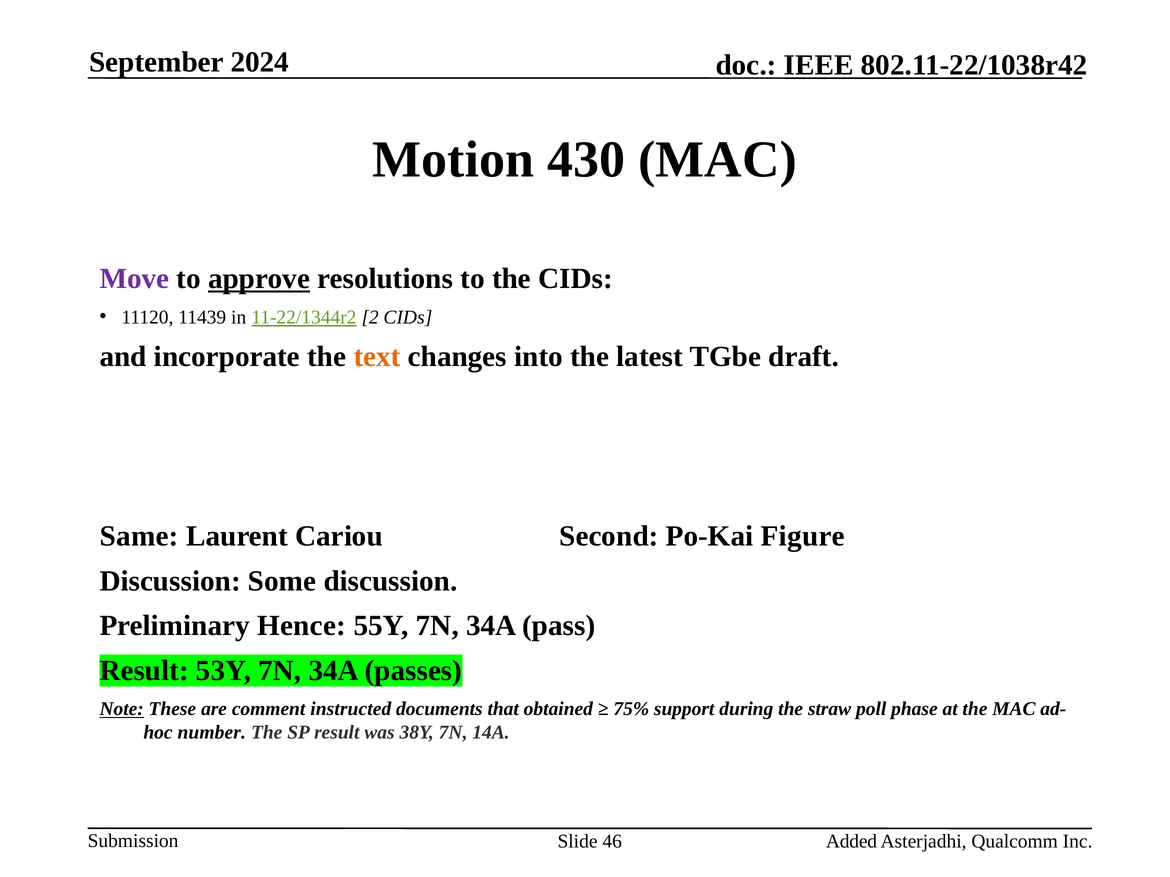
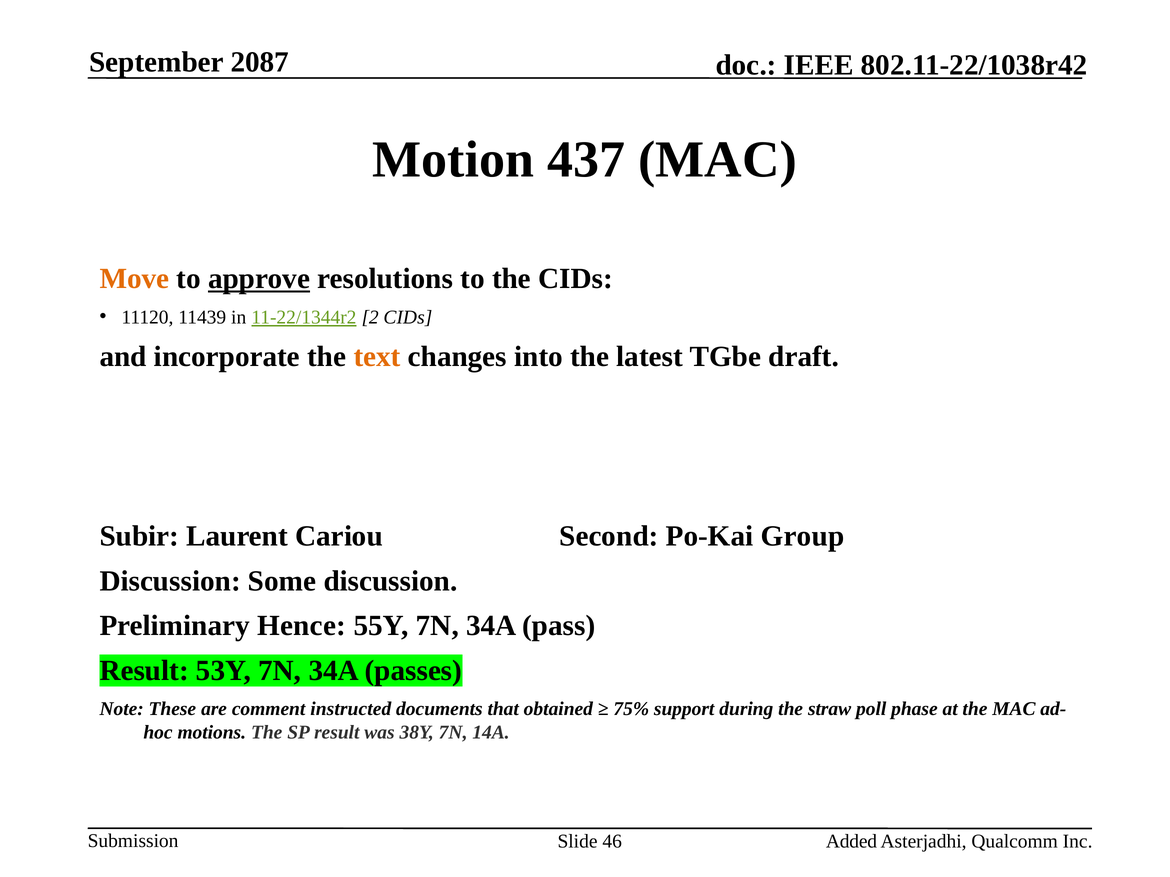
2024: 2024 -> 2087 (260, 62)
430: 430 -> 437 (586, 159)
Move colour: purple -> orange (134, 279)
Same: Same -> Subir (139, 536)
Figure: Figure -> Group (803, 536)
Note underline: present -> none (122, 709)
number: number -> motions (212, 733)
